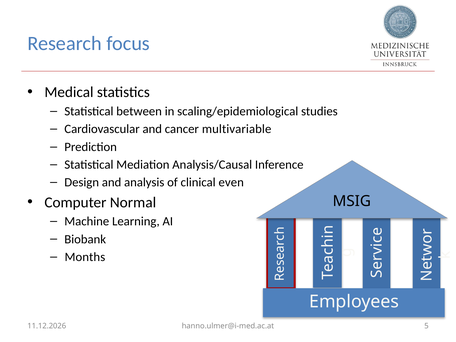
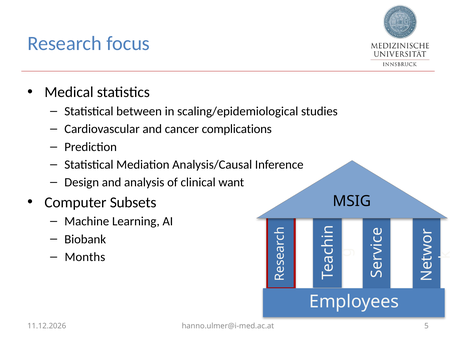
multivariable: multivariable -> complications (237, 129)
even: even -> want (231, 182)
Normal: Normal -> Subsets (133, 202)
